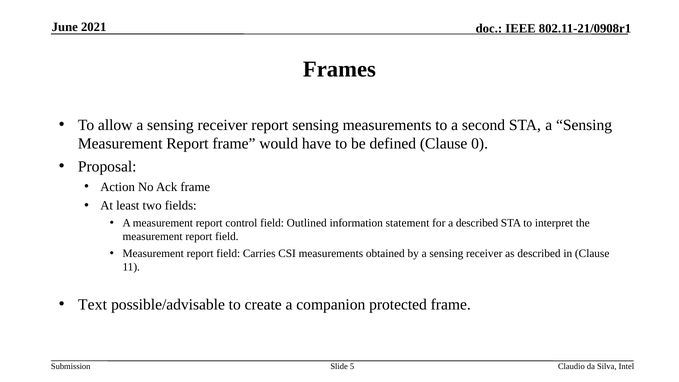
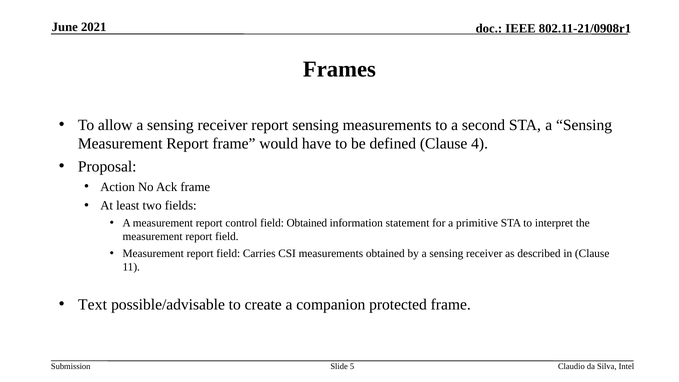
0: 0 -> 4 (480, 144)
field Outlined: Outlined -> Obtained (307, 223)
a described: described -> primitive (477, 223)
